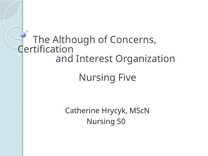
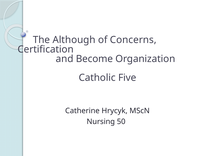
Interest: Interest -> Become (94, 59)
Nursing: Nursing -> Catholic (97, 78)
